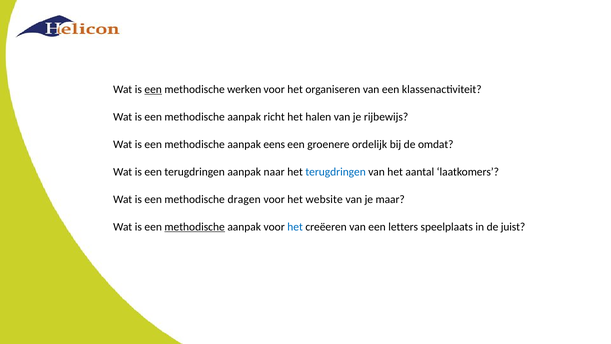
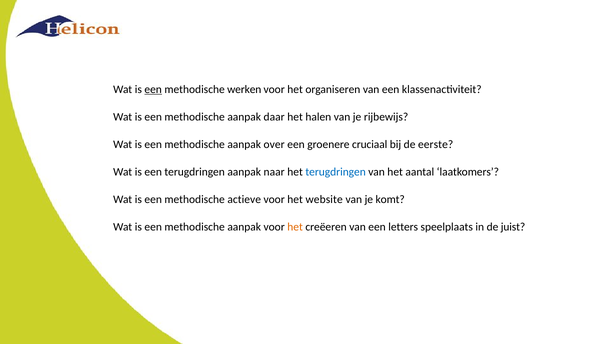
richt: richt -> daar (274, 117)
eens: eens -> over (274, 144)
ordelijk: ordelijk -> cruciaal (370, 144)
omdat: omdat -> eerste (436, 144)
dragen: dragen -> actieve (244, 199)
maar: maar -> komt (390, 199)
methodische underline: present -> none (195, 227)
het colour: blue -> orange (295, 227)
